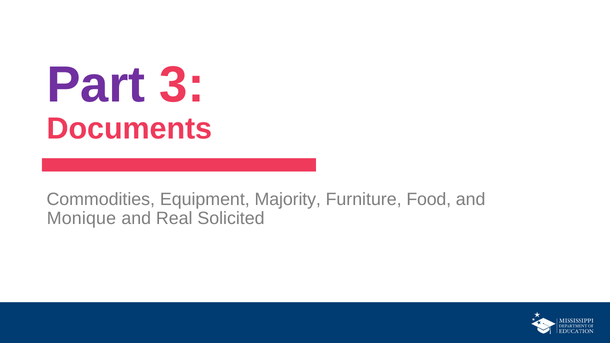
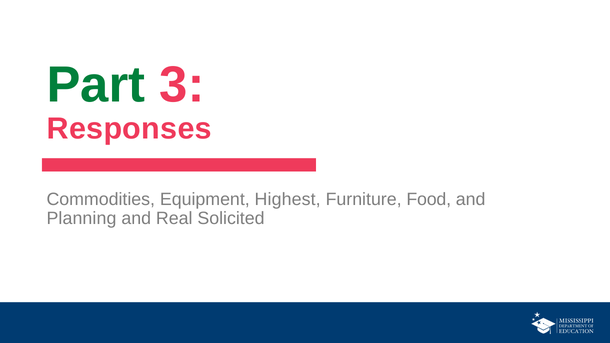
Part colour: purple -> green (96, 85)
Documents: Documents -> Responses (129, 129)
Majority: Majority -> Highest (288, 199)
Monique: Monique -> Planning (81, 218)
